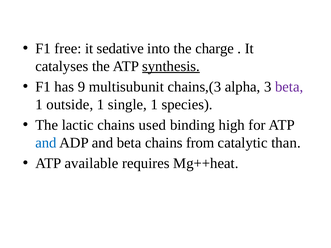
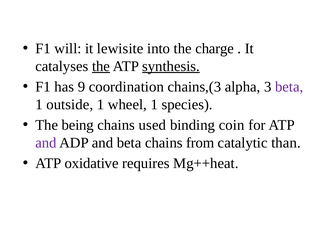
free: free -> will (68, 49)
sedative: sedative -> lewisite (120, 49)
the underline: none -> present (101, 66)
multisubunit: multisubunit -> coordination (126, 87)
single: single -> wheel (127, 105)
lactic: lactic -> being (78, 125)
high: high -> coin (232, 125)
and colour: blue -> purple (46, 143)
available: available -> oxidative (92, 163)
